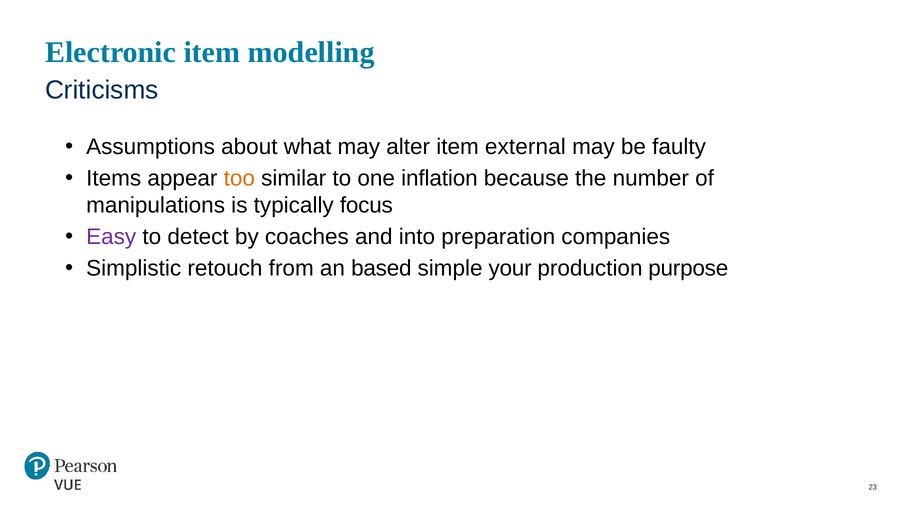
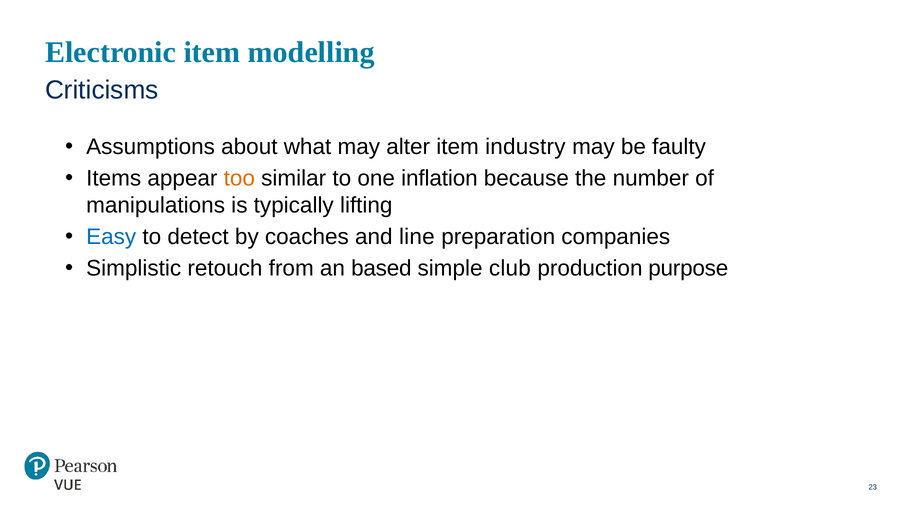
external: external -> industry (525, 147)
focus: focus -> lifting (366, 206)
Easy colour: purple -> blue (111, 237)
into: into -> line (417, 237)
your: your -> club (510, 269)
